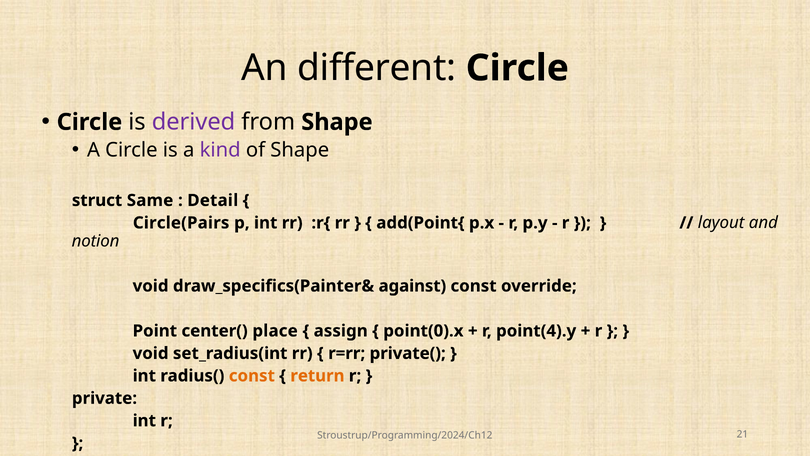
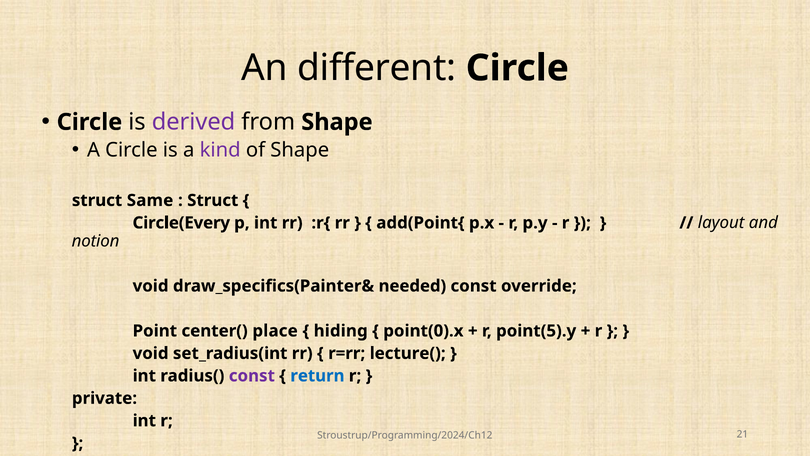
Detail: Detail -> Struct (213, 200)
Circle(Pairs: Circle(Pairs -> Circle(Every (181, 223)
against: against -> needed (412, 286)
assign: assign -> hiding (341, 331)
point(4).y: point(4).y -> point(5).y (536, 331)
private(: private( -> lecture( (408, 353)
const colour: orange -> purple (252, 375)
return colour: orange -> blue (317, 375)
